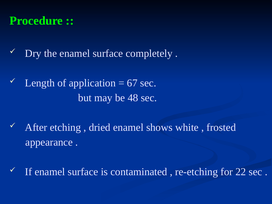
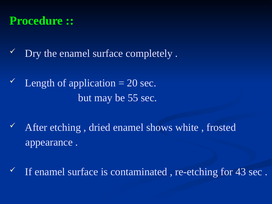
67: 67 -> 20 (132, 83)
48: 48 -> 55 (133, 98)
22: 22 -> 43 (241, 172)
